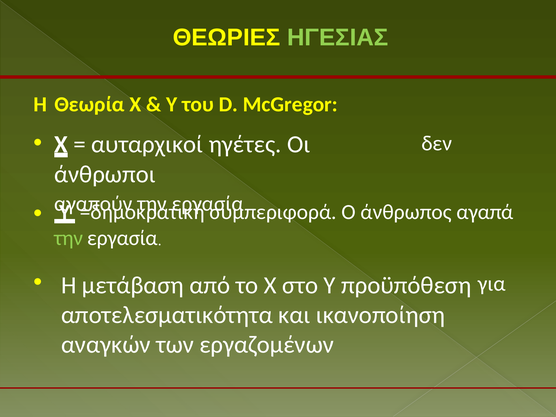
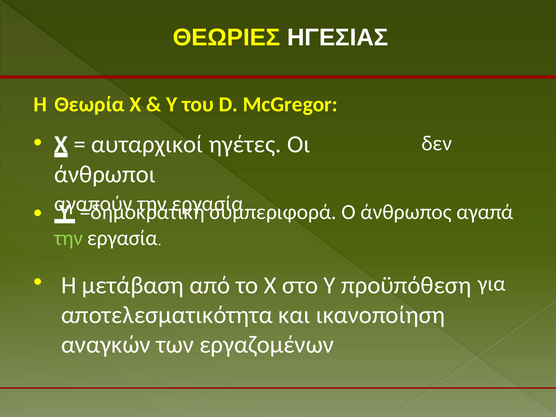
ΗΓΕΣΙΑΣ colour: light green -> white (338, 37)
